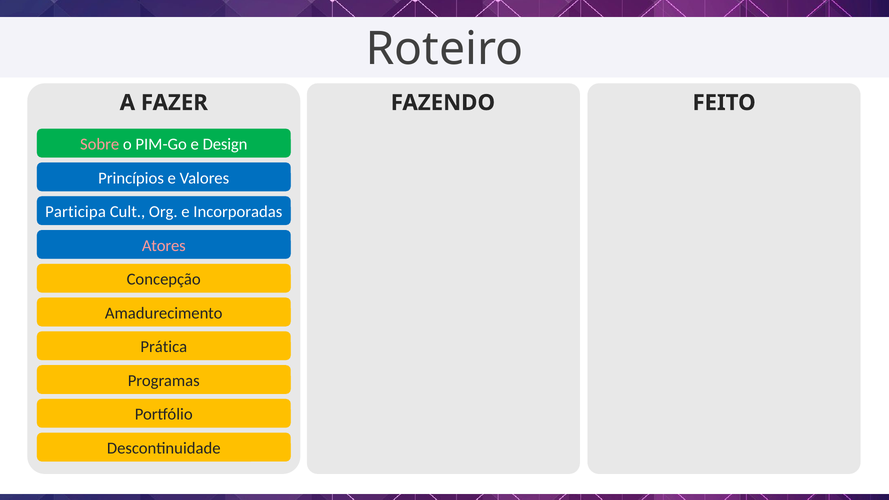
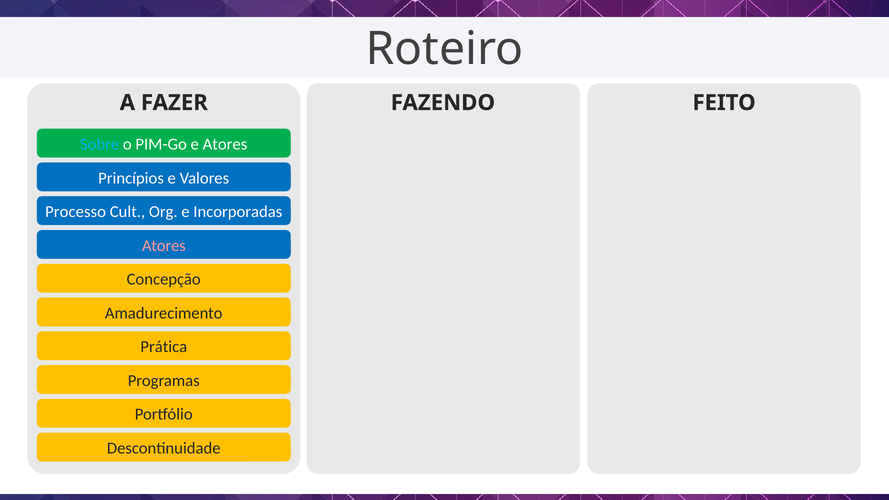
Sobre colour: pink -> light blue (100, 144)
e Design: Design -> Atores (225, 144)
Participa: Participa -> Processo (76, 212)
